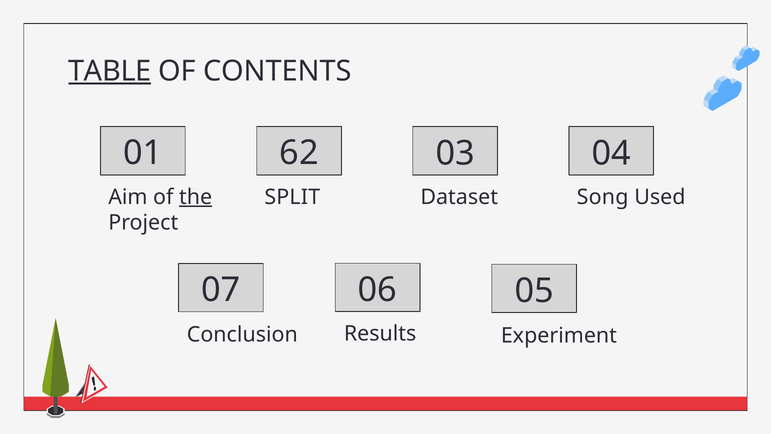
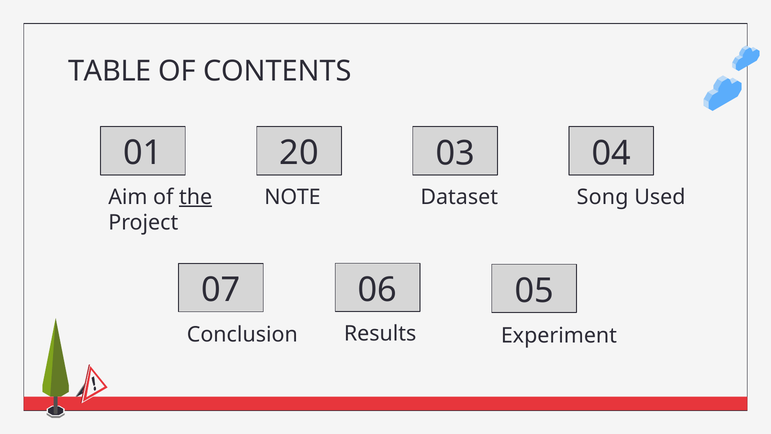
TABLE underline: present -> none (110, 71)
62: 62 -> 20 (299, 153)
SPLIT: SPLIT -> NOTE (292, 197)
